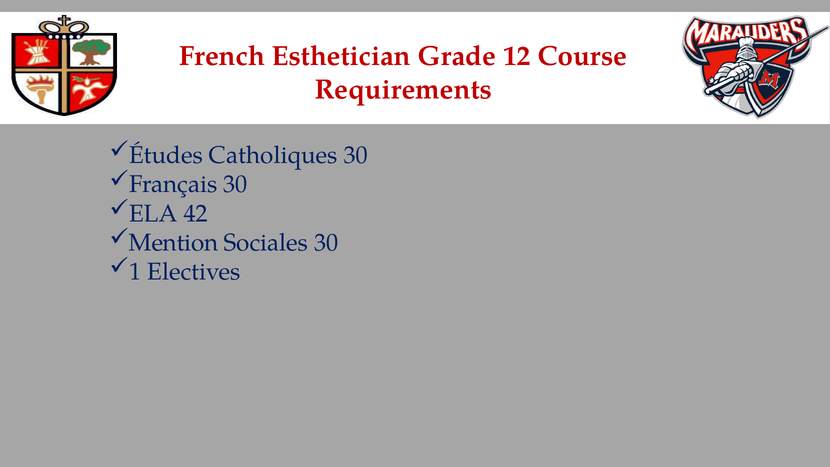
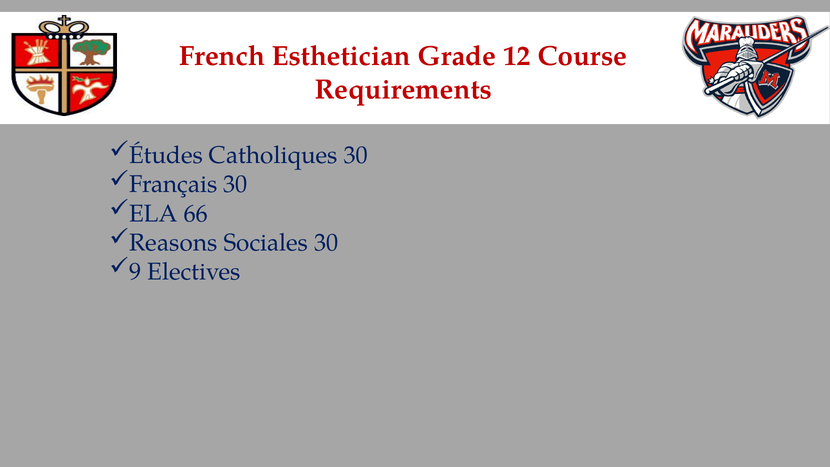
42: 42 -> 66 (196, 213)
Mention: Mention -> Reasons (173, 243)
1: 1 -> 9 (135, 272)
